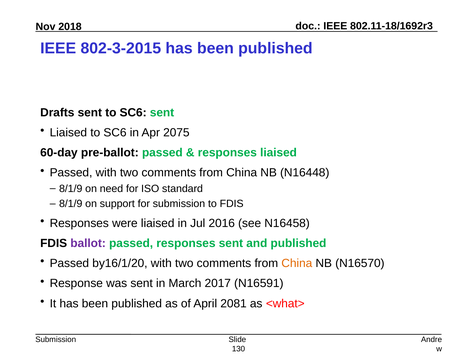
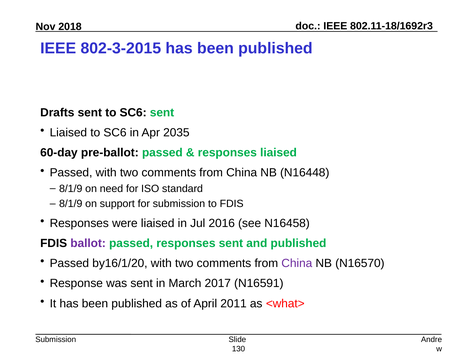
2075: 2075 -> 2035 (176, 133)
China colour: orange -> purple (297, 264)
2081: 2081 -> 2011 (234, 304)
